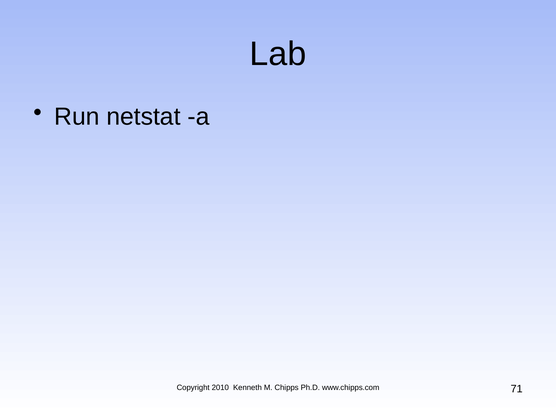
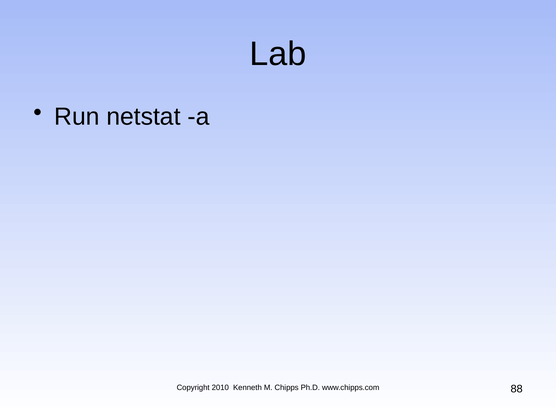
71: 71 -> 88 (517, 389)
